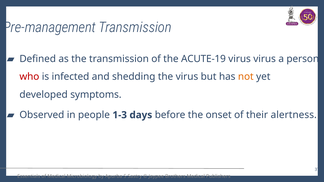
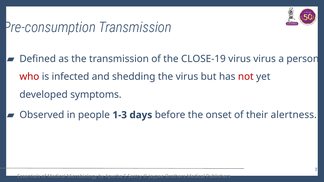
Pre-management: Pre-management -> Pre-consumption (49, 27)
ACUTE-19: ACUTE-19 -> CLOSE-19 (203, 59)
not colour: orange -> red (246, 77)
